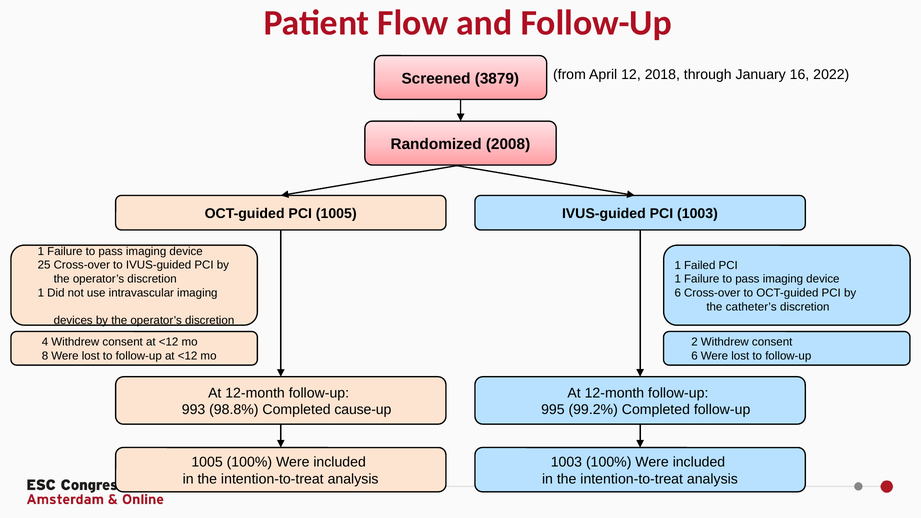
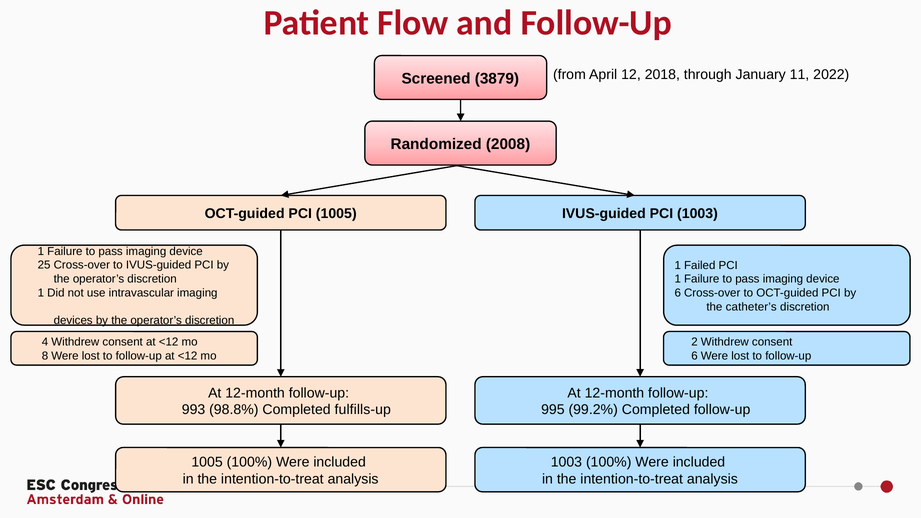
16: 16 -> 11 (799, 74)
cause-up: cause-up -> fulfills-up (363, 410)
